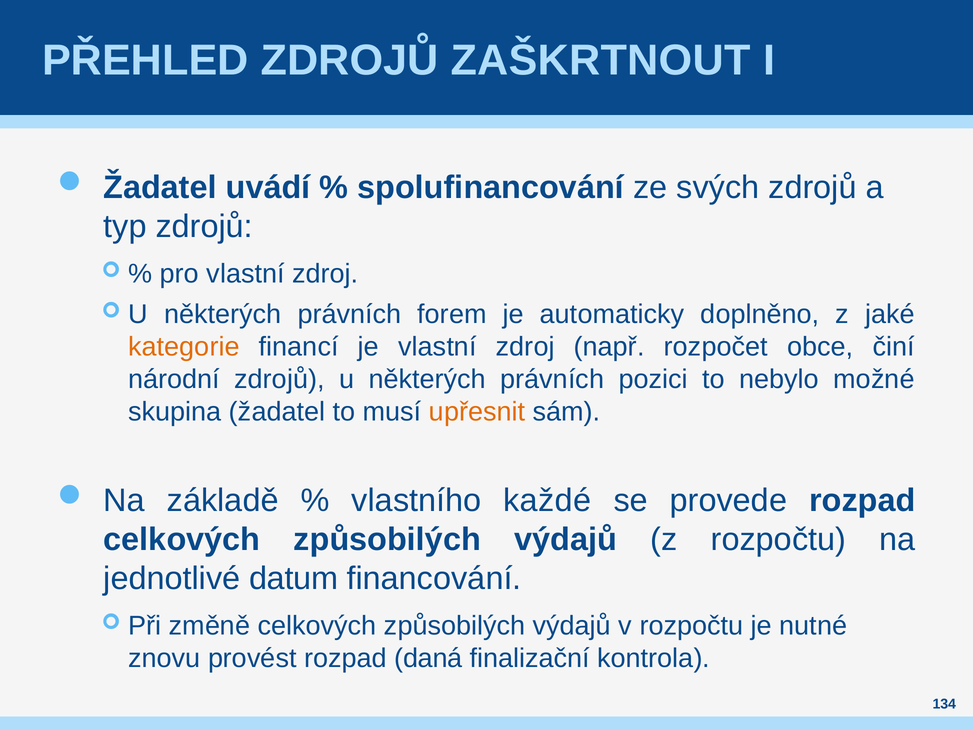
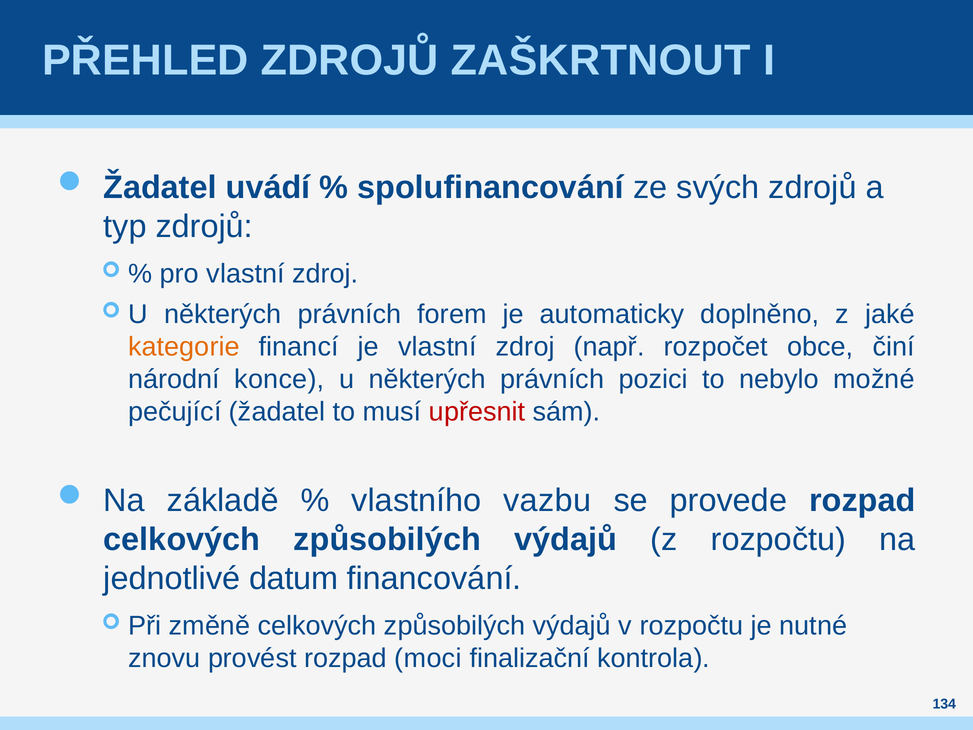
národní zdrojů: zdrojů -> konce (279, 379)
skupina: skupina -> pečující (175, 412)
upřesnit colour: orange -> red (477, 412)
každé: každé -> vazbu (547, 501)
daná: daná -> moci (428, 658)
